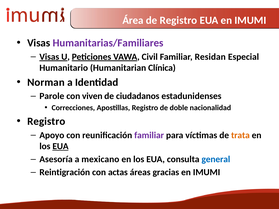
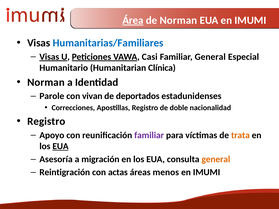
Área underline: none -> present (133, 20)
de Registro: Registro -> Norman (178, 20)
Humanitarias/Familiares colour: purple -> blue (108, 43)
Civil: Civil -> Casi (150, 57)
Familiar Residan: Residan -> General (210, 57)
viven: viven -> vivan (92, 96)
ciudadanos: ciudadanos -> deportados (138, 96)
mexicano: mexicano -> migración (100, 159)
general colour: blue -> orange (216, 159)
gracias: gracias -> menos (166, 172)
